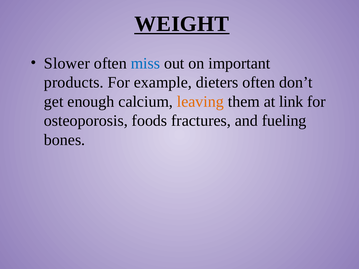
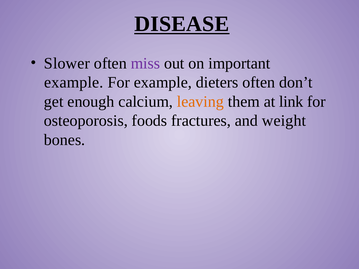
WEIGHT: WEIGHT -> DISEASE (182, 24)
miss colour: blue -> purple (145, 63)
products: products -> example (74, 82)
fueling: fueling -> weight (284, 121)
